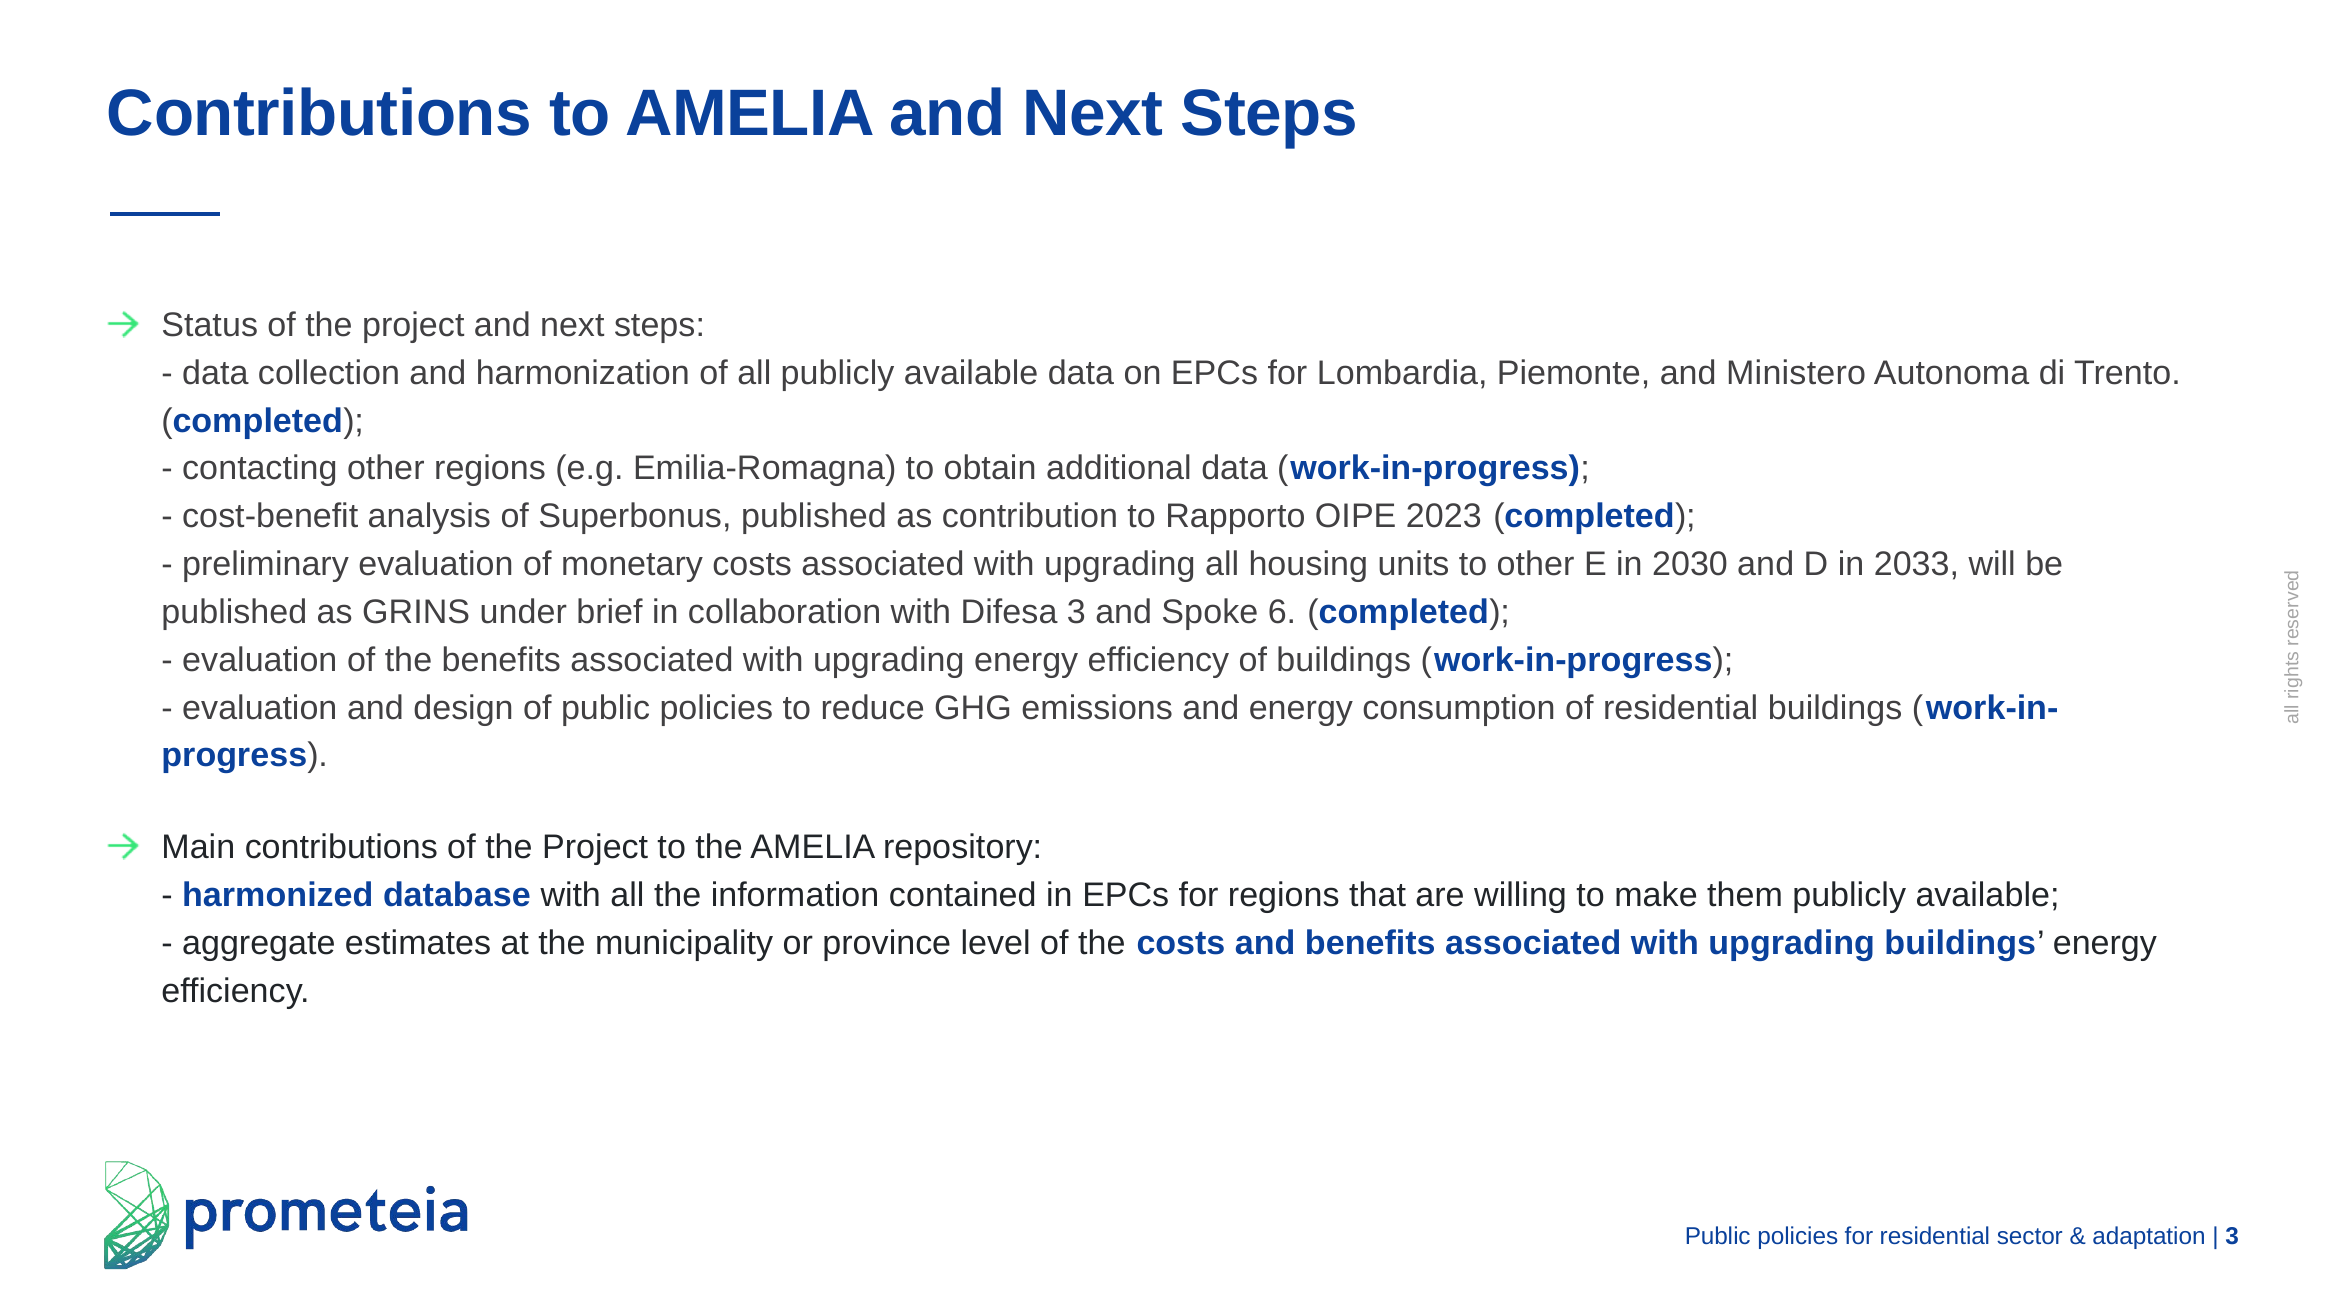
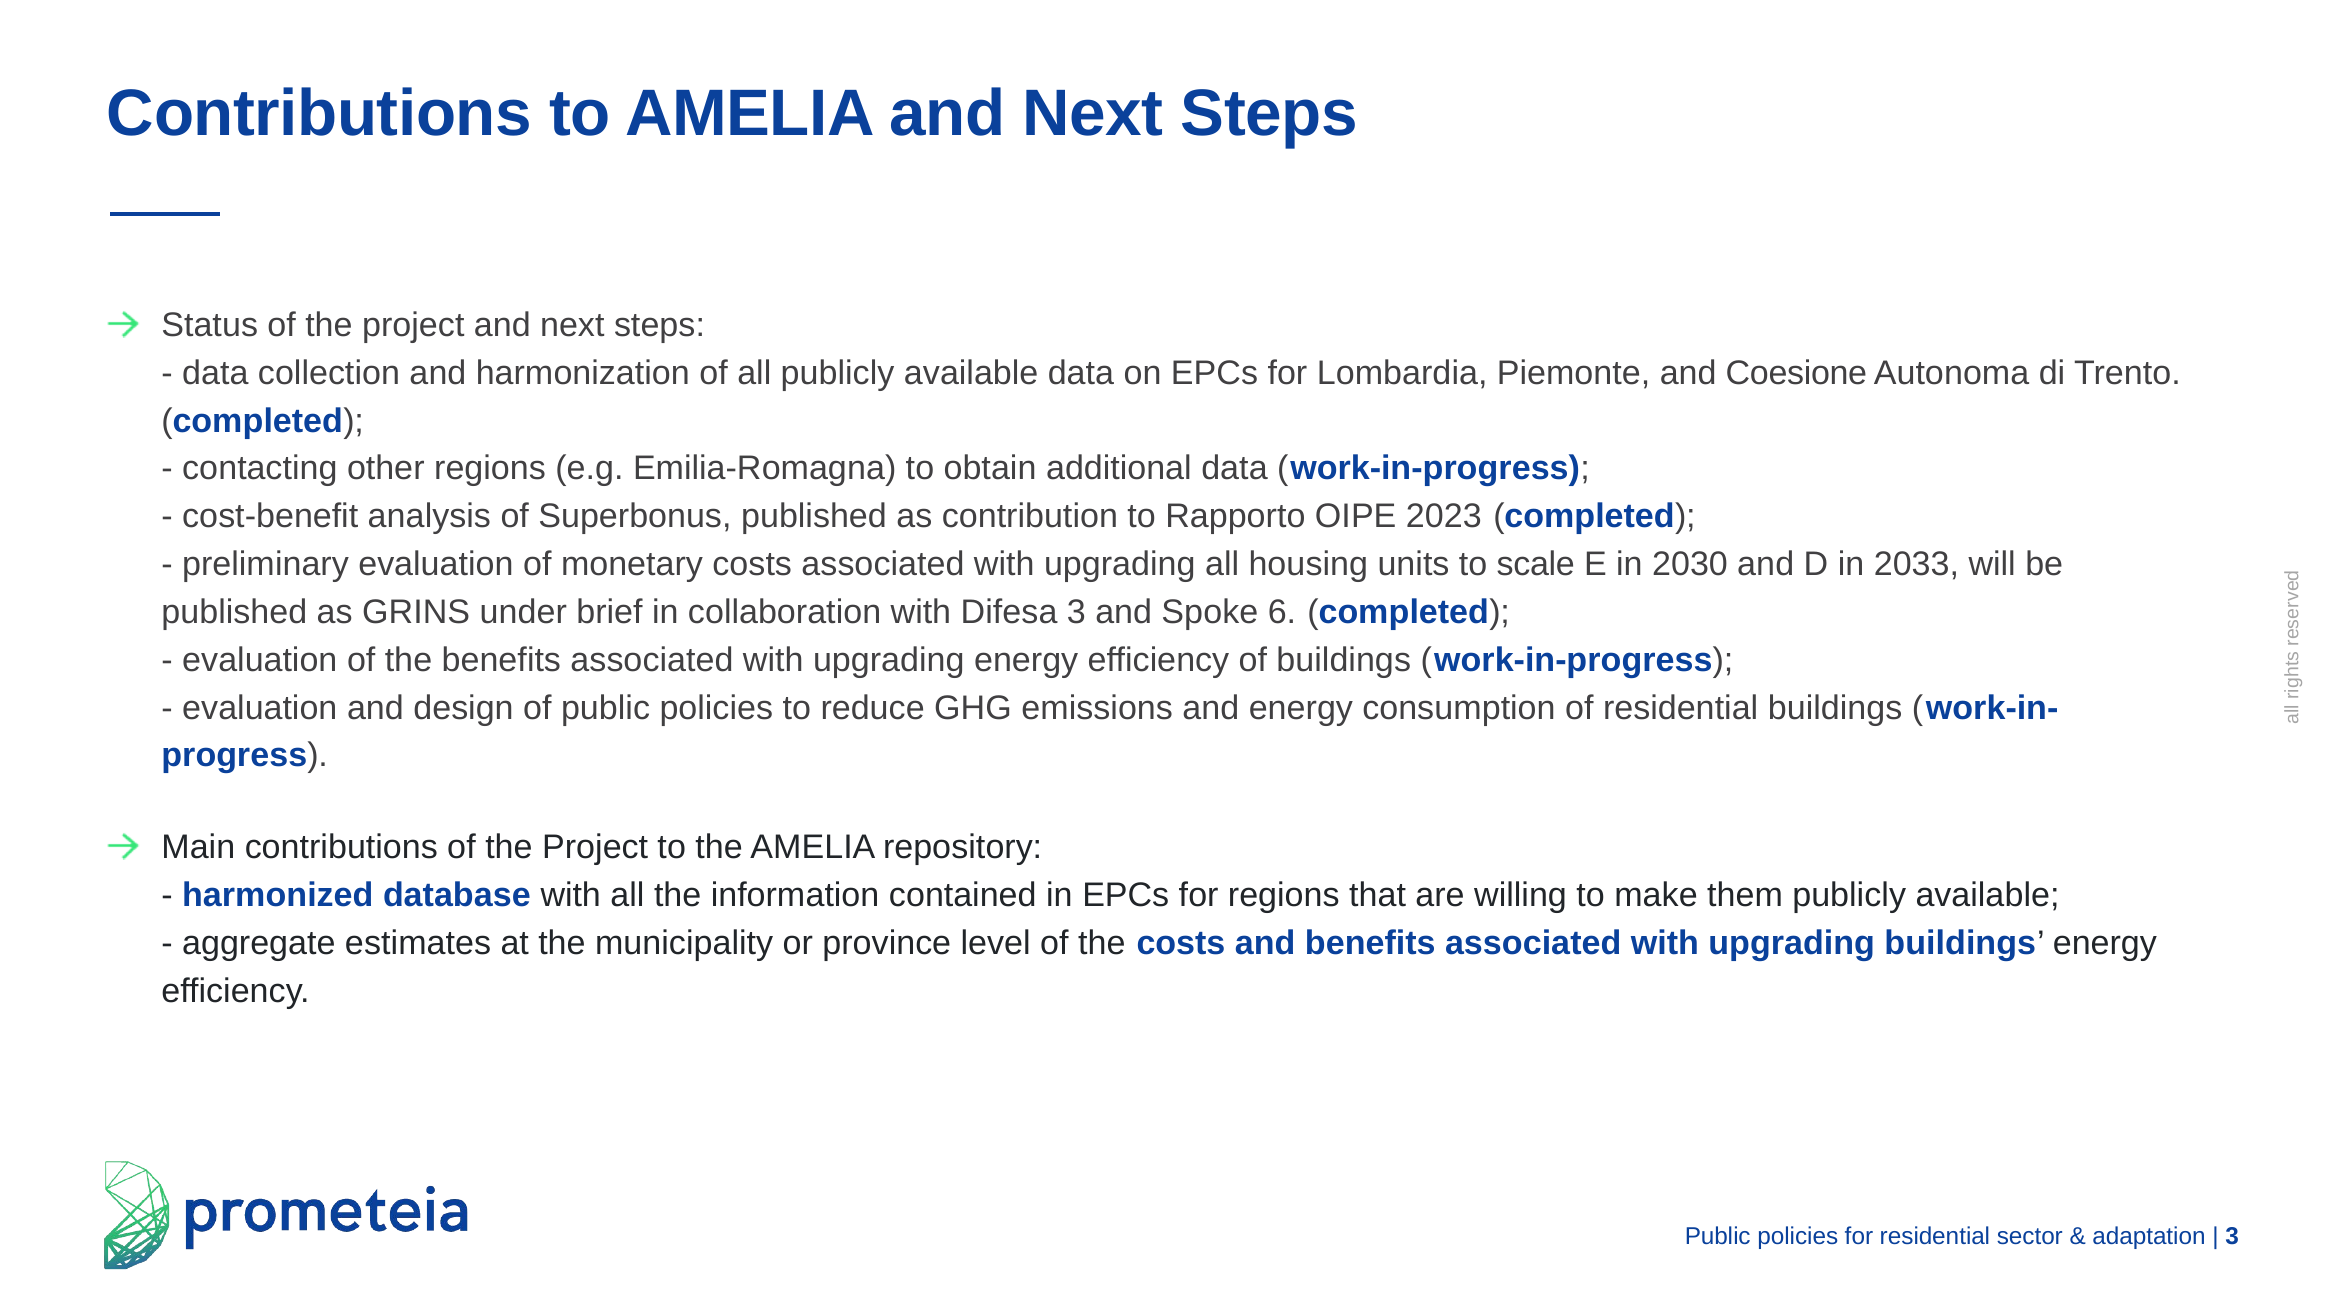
Ministero: Ministero -> Coesione (1796, 373)
to other: other -> scale (1536, 564)
